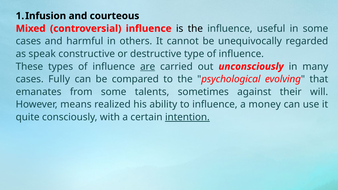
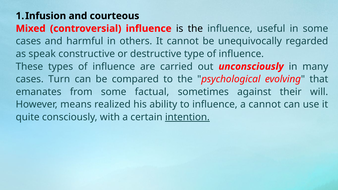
are underline: present -> none (148, 67)
Fully: Fully -> Turn (59, 79)
talents: talents -> factual (152, 92)
a money: money -> cannot (265, 105)
